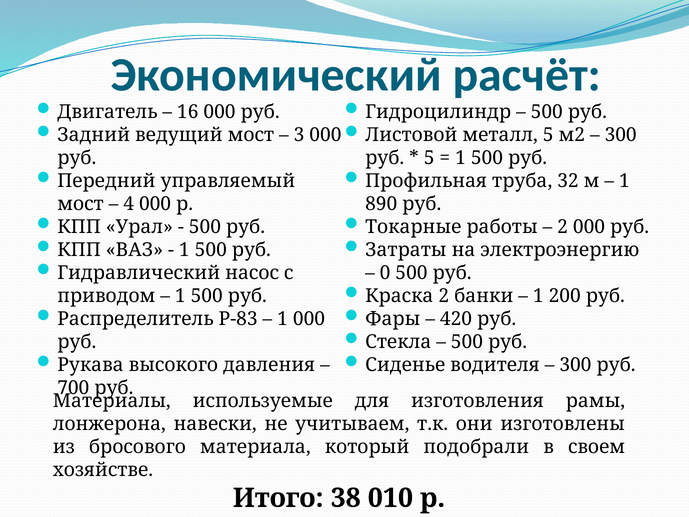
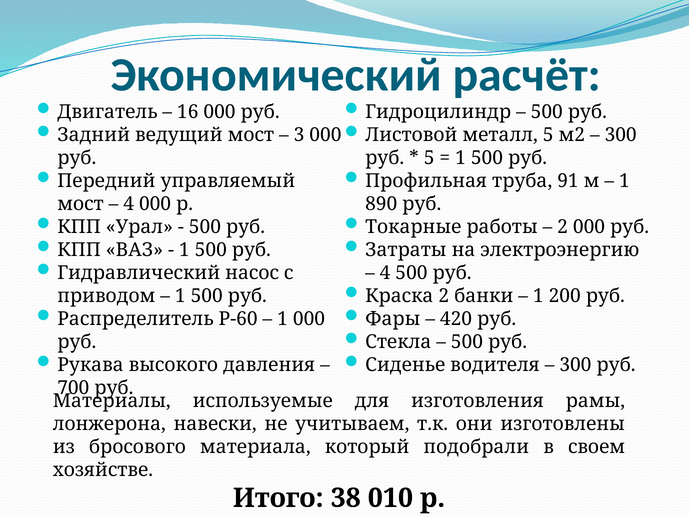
32: 32 -> 91 (568, 181)
0: 0 -> 4 (385, 273)
Р-83: Р-83 -> Р-60 (238, 319)
